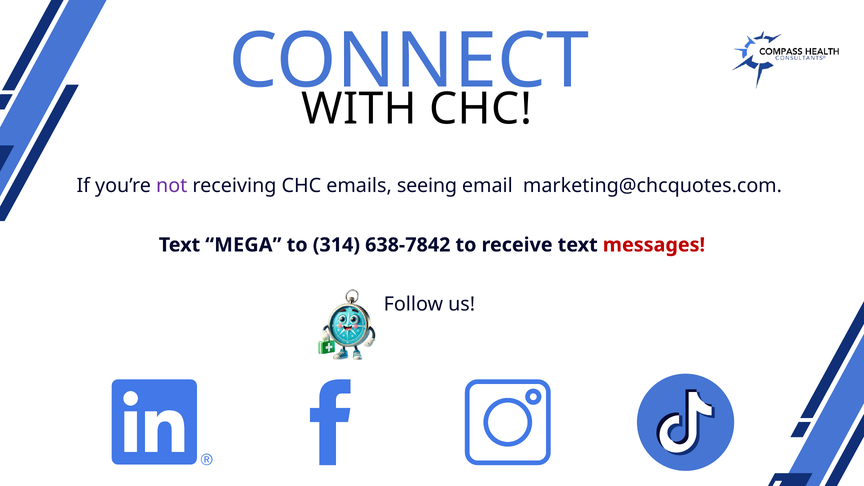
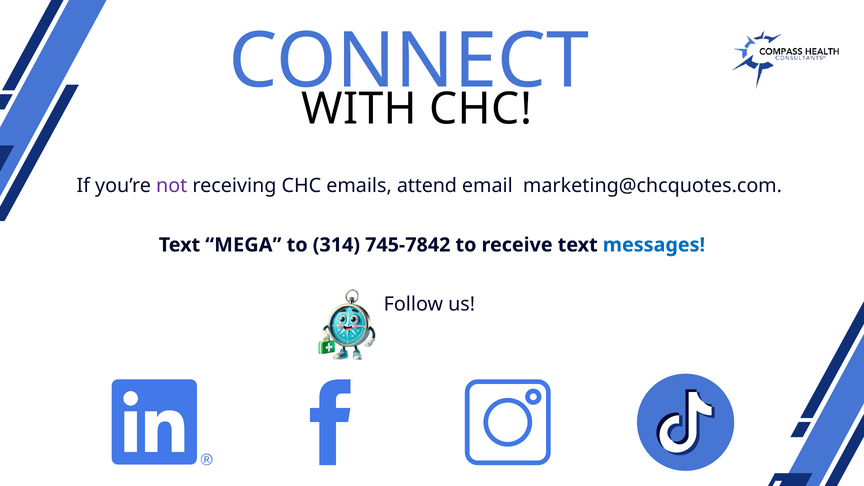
seeing: seeing -> attend (427, 186)
638-7842: 638-7842 -> 745-7842 (408, 245)
messages colour: red -> blue (654, 245)
